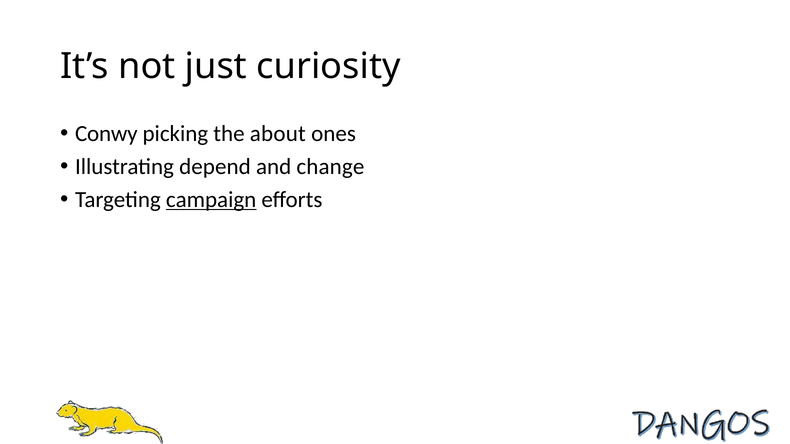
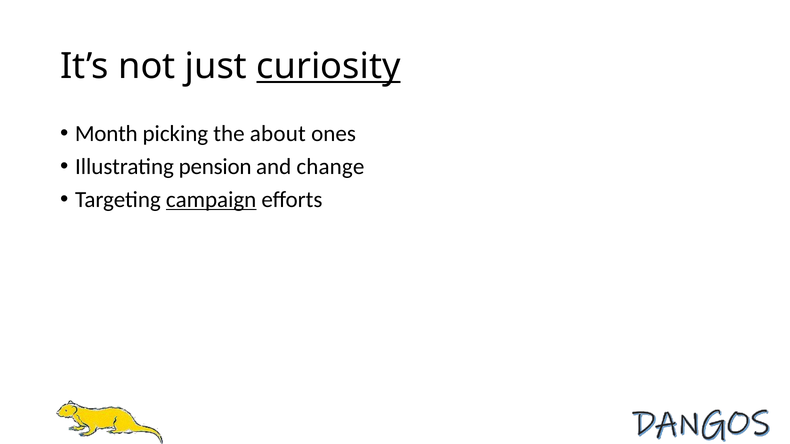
curiosity underline: none -> present (328, 66)
Conwy: Conwy -> Month (106, 134)
depend: depend -> pension (215, 167)
